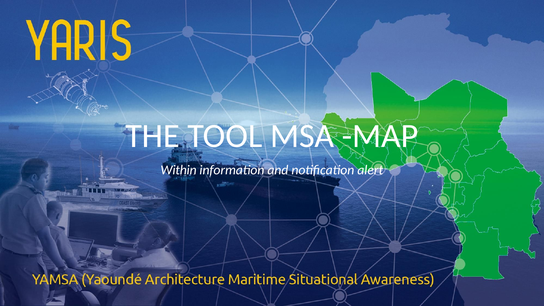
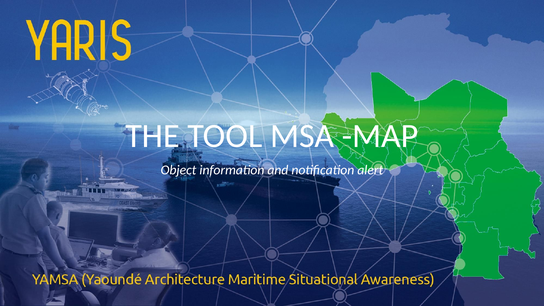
Within: Within -> Object (178, 170)
